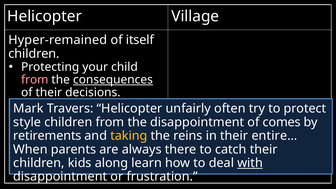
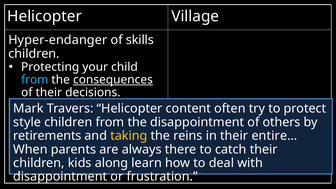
Hyper-remained: Hyper-remained -> Hyper-endanger (58, 40)
itself: itself -> skills (140, 40)
from colour: pink -> light blue (35, 80)
unfairly: unfairly -> content (188, 109)
comes: comes -> others (282, 122)
with underline: present -> none (250, 163)
